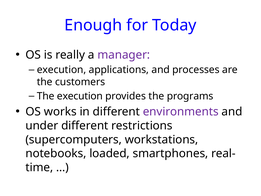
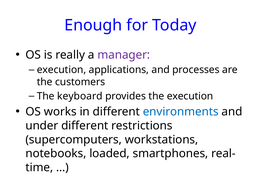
The execution: execution -> keyboard (80, 96)
the programs: programs -> execution (190, 96)
environments colour: purple -> blue (181, 112)
